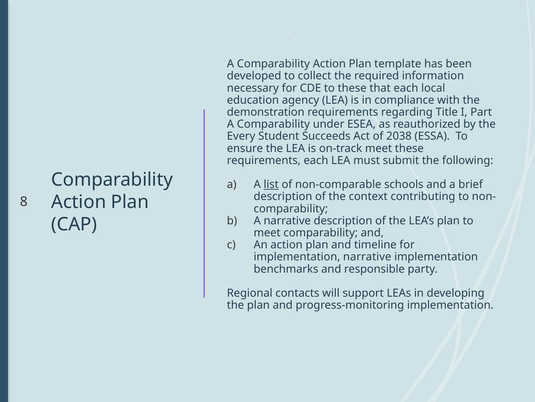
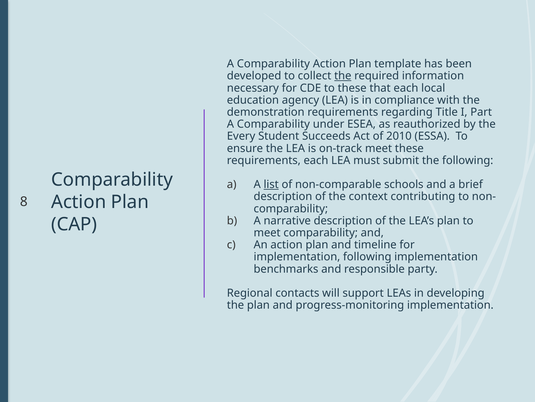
the underline: none -> present (343, 76)
2038: 2038 -> 2010 (399, 136)
implementation narrative: narrative -> following (367, 256)
